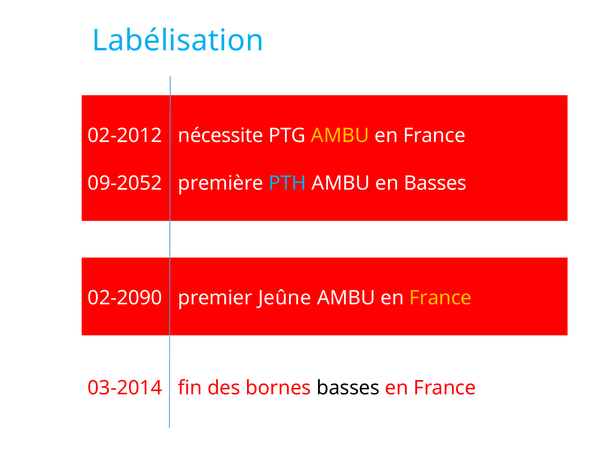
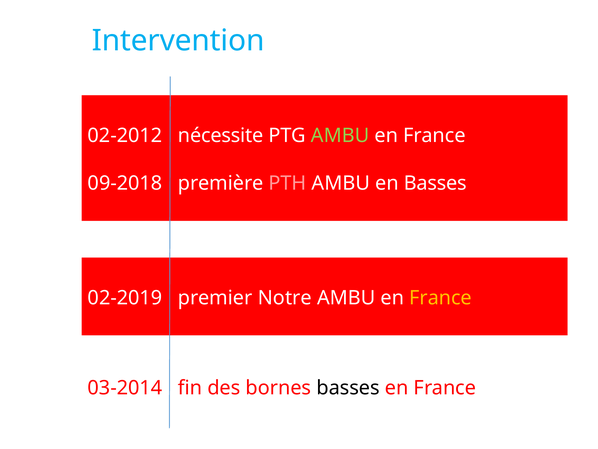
Labélisation: Labélisation -> Intervention (178, 41)
AMBU colour: yellow -> light green (340, 135)
09-2052: 09-2052 -> 09-2018 (125, 183)
PTH colour: light blue -> pink (287, 183)
02-2090: 02-2090 -> 02-2019 (125, 298)
Jeûne: Jeûne -> Notre (285, 298)
